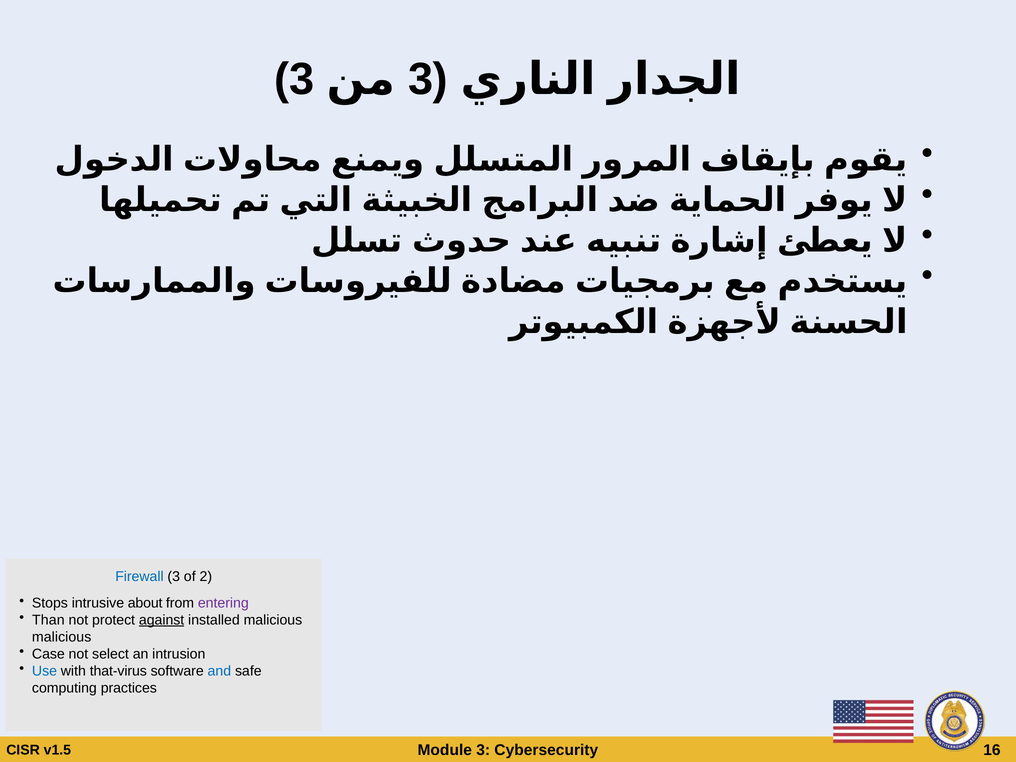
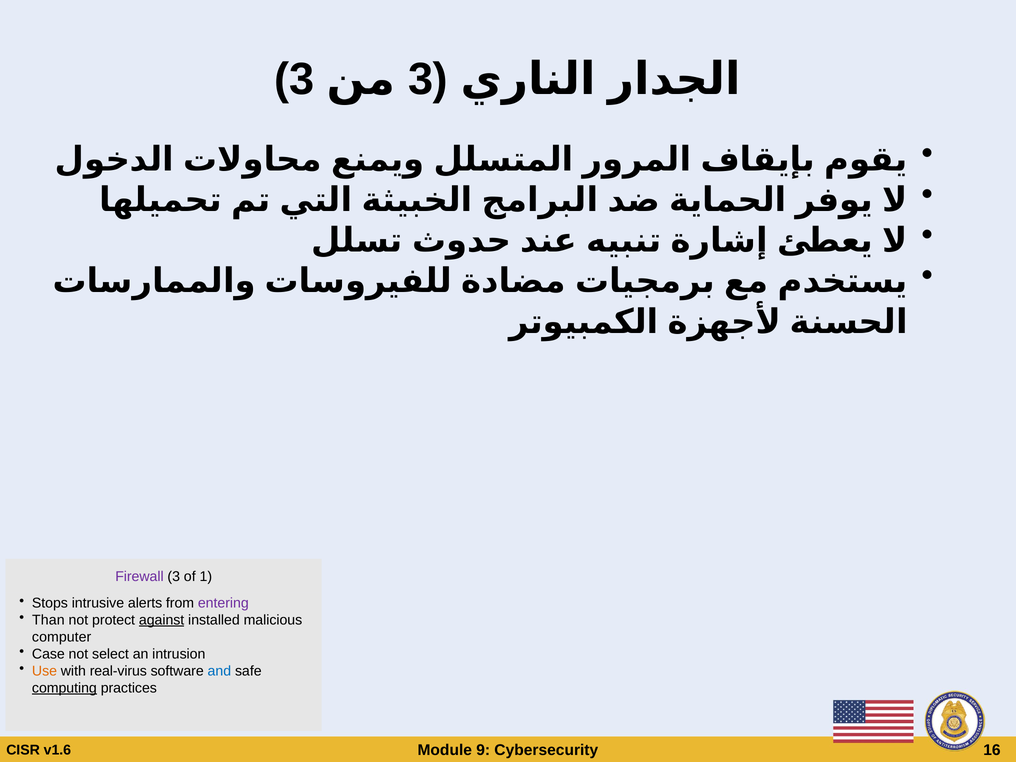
Firewall colour: blue -> purple (139, 577)
2: 2 -> 1 (206, 577)
about: about -> alerts (145, 603)
malicious: malicious -> computer (62, 637)
Use colour: blue -> orange (45, 671)
that-virus: that-virus -> real-virus (118, 671)
computing underline: none -> present (64, 688)
Module 3: 3 -> 9 (483, 750)
v1.5: v1.5 -> v1.6 (57, 750)
